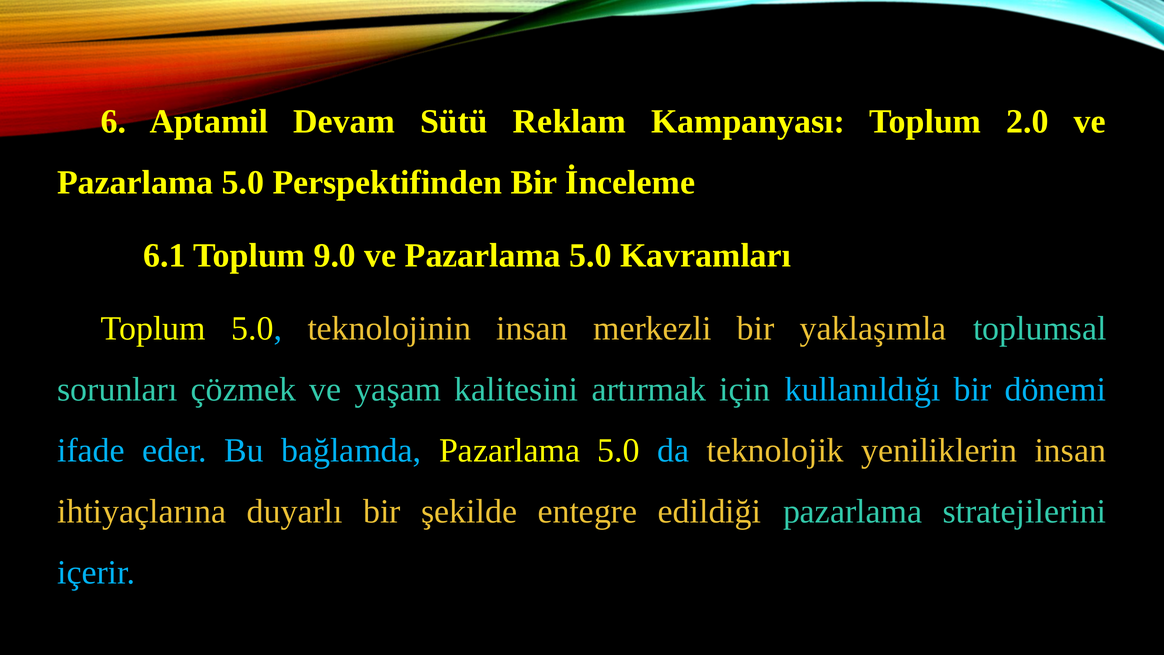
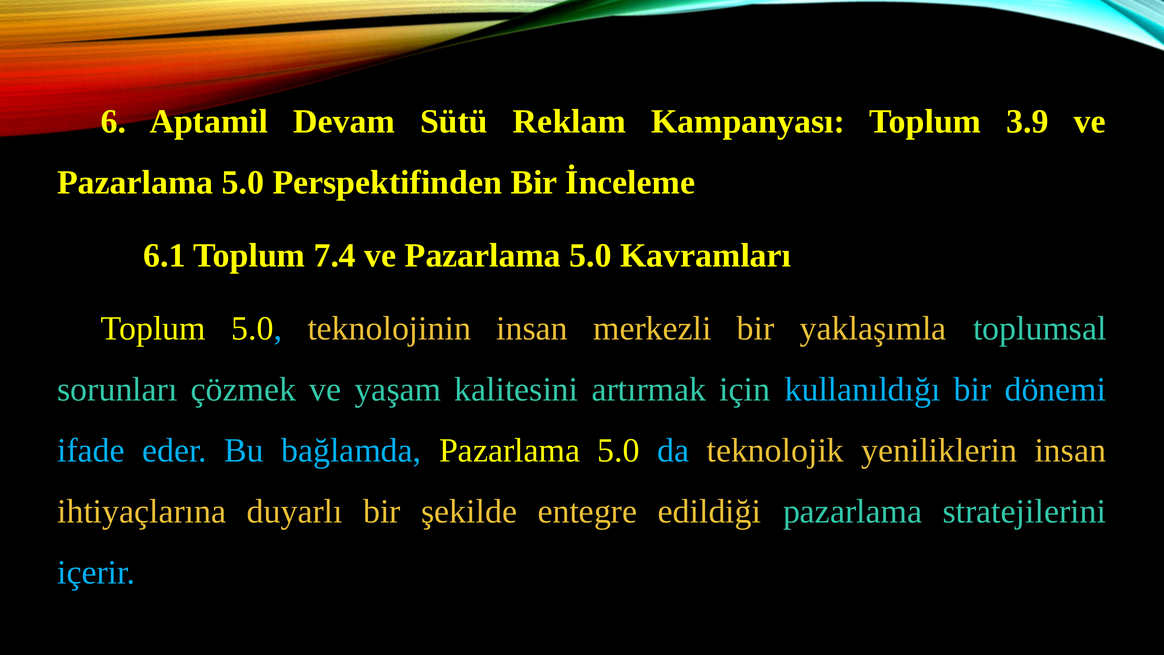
2.0: 2.0 -> 3.9 (1028, 121)
9.0: 9.0 -> 7.4 (335, 255)
